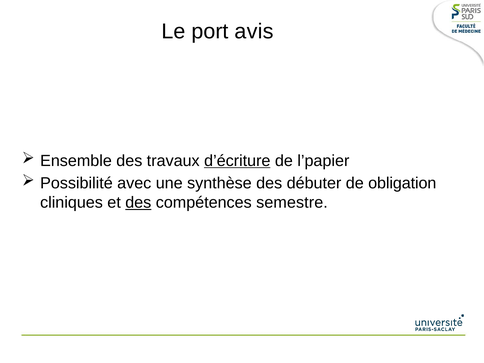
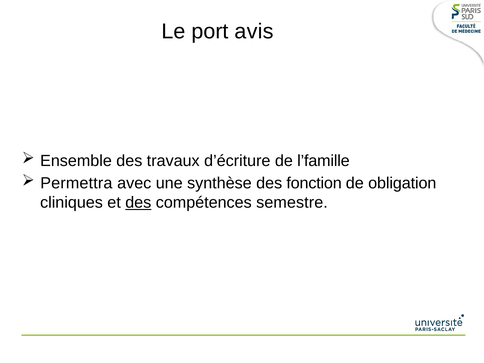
d’écriture underline: present -> none (237, 161)
l’papier: l’papier -> l’famille (323, 161)
Possibilité: Possibilité -> Permettra (76, 183)
débuter: débuter -> fonction (314, 183)
